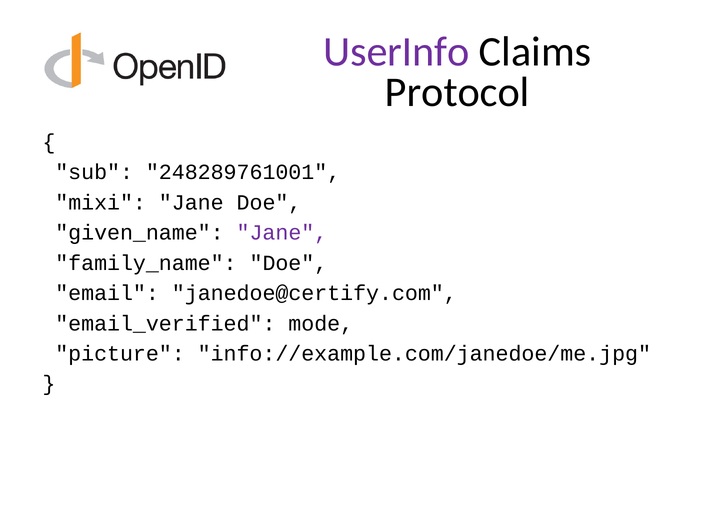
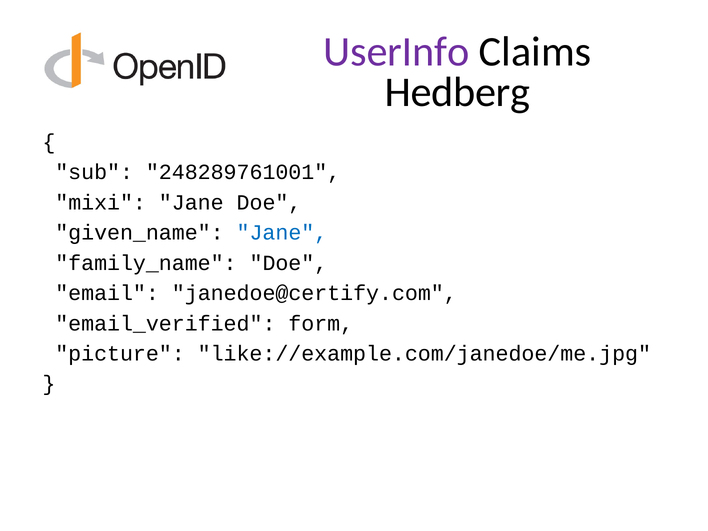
Protocol: Protocol -> Hedberg (457, 92)
Jane colour: purple -> blue (282, 233)
mode: mode -> form (321, 323)
info://example.com/janedoe/me.jpg: info://example.com/janedoe/me.jpg -> like://example.com/janedoe/me.jpg (424, 354)
